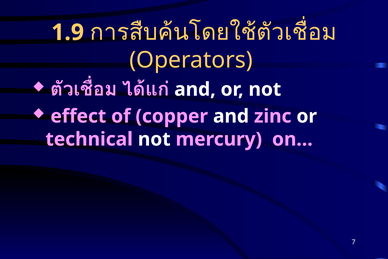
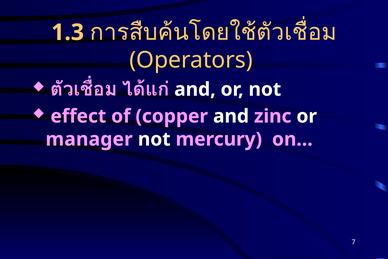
1.9: 1.9 -> 1.3 (68, 32)
technical: technical -> manager (89, 139)
